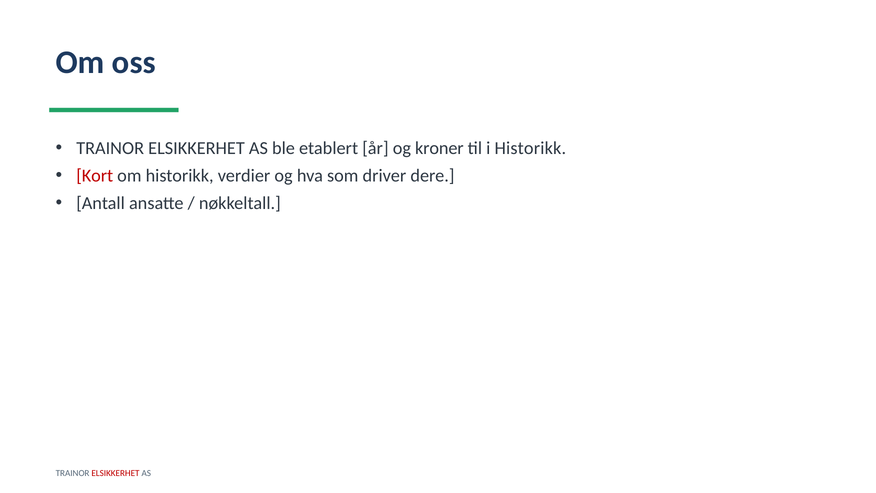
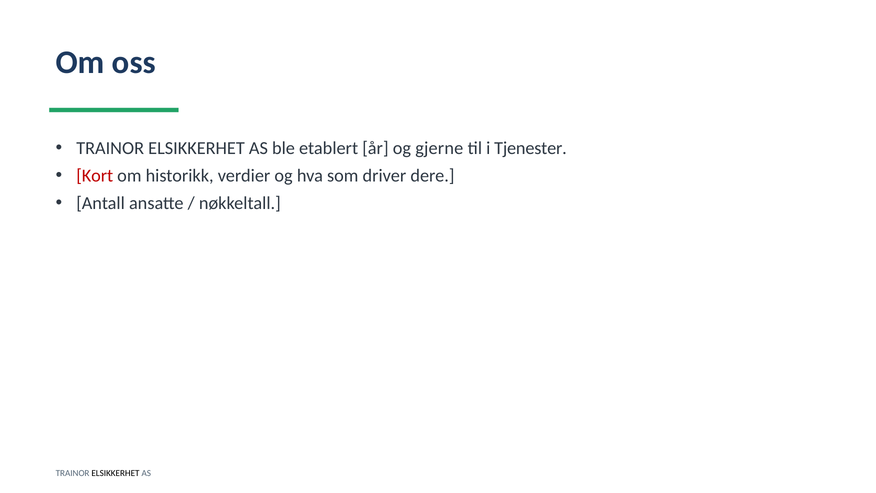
kroner: kroner -> gjerne (439, 148)
i Historikk: Historikk -> Tjenester (531, 148)
ELSIKKERHET colour: red -> black (115, 473)
